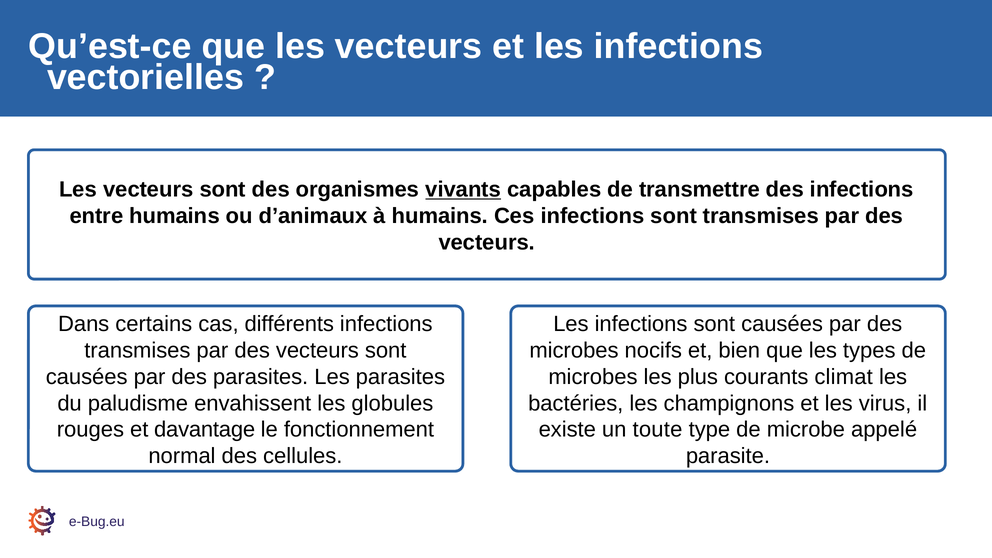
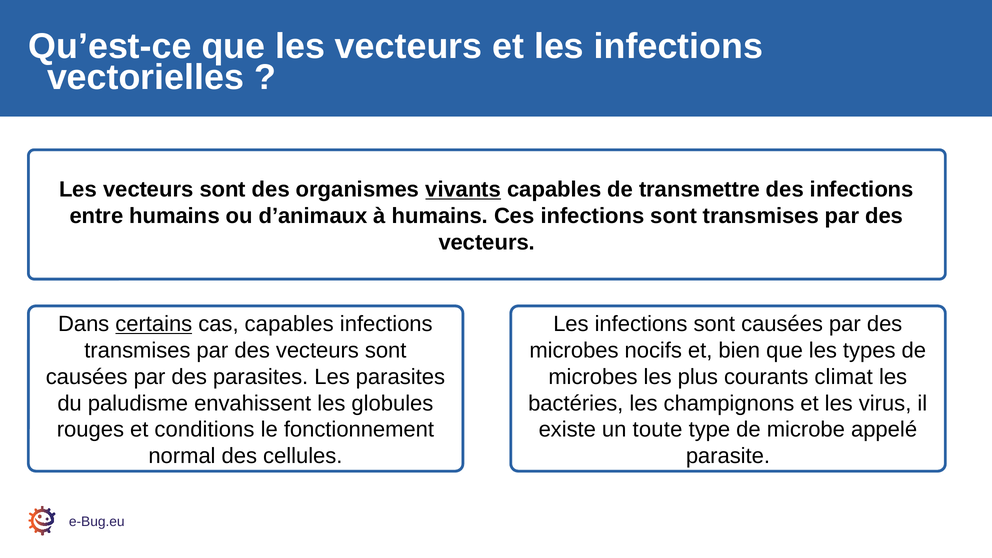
certains underline: none -> present (154, 324)
cas différents: différents -> capables (289, 324)
davantage: davantage -> conditions (204, 430)
